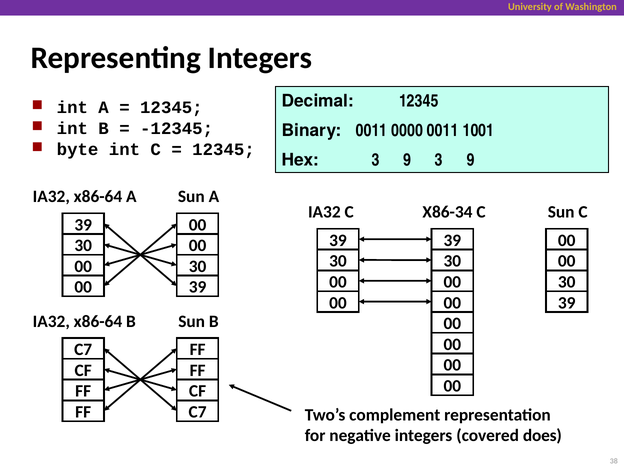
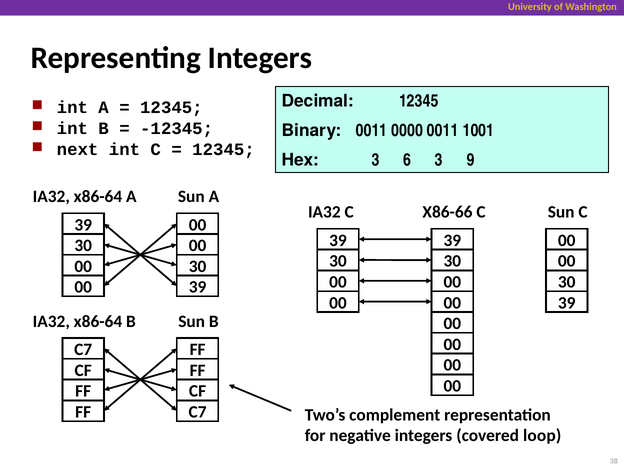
byte: byte -> next (78, 149)
Hex 3 9: 9 -> 6 (407, 160)
X86-34: X86-34 -> X86-66 (447, 212)
does: does -> loop (542, 436)
